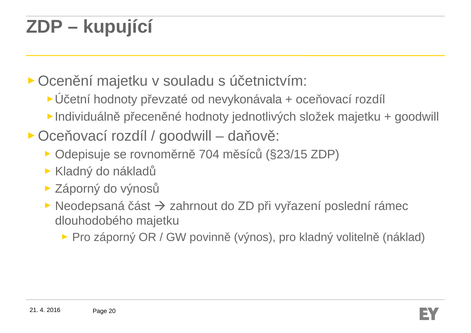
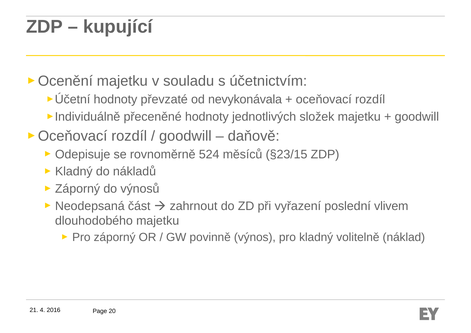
704: 704 -> 524 (209, 154)
rámec: rámec -> vlivem (391, 206)
